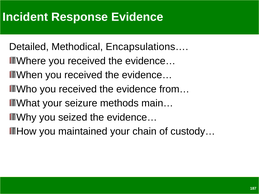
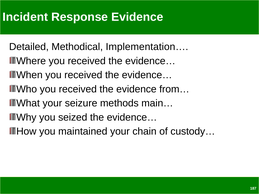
Encapsulations…: Encapsulations… -> Implementation… (147, 47)
